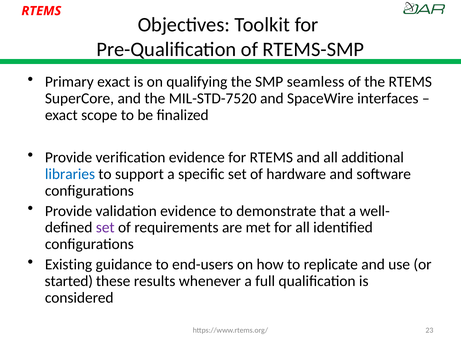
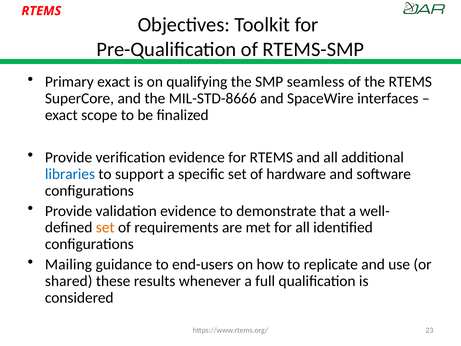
MIL-STD-7520: MIL-STD-7520 -> MIL-STD-8666 (213, 98)
set colour: purple -> orange (105, 227)
Existing: Existing -> Mailing (68, 264)
started: started -> shared (69, 281)
